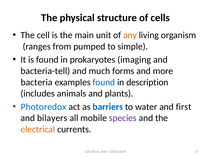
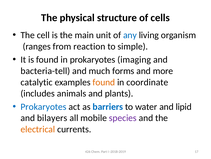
any colour: orange -> blue (130, 35)
pumped: pumped -> reaction (89, 46)
bacteria: bacteria -> catalytic (37, 82)
found colour: blue -> orange (104, 82)
description: description -> coordinate (147, 82)
Photoredox: Photoredox -> Prokaryotes (44, 106)
first: first -> lipid (184, 106)
